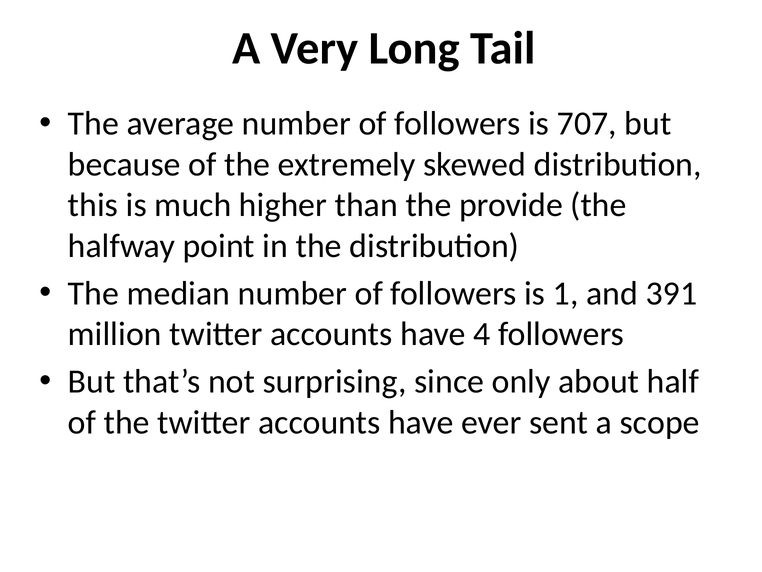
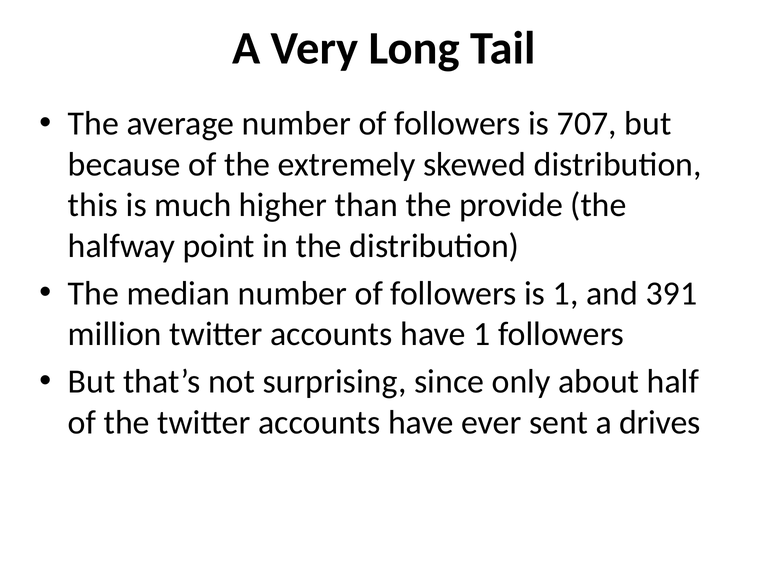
have 4: 4 -> 1 (482, 334)
scope: scope -> drives (660, 422)
